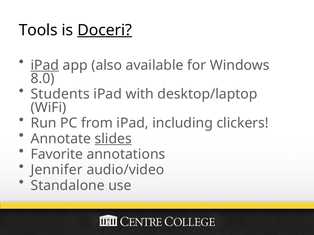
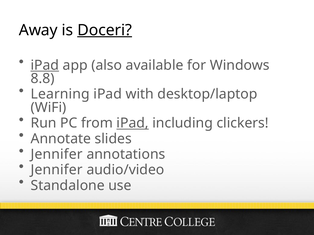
Tools: Tools -> Away (38, 30)
8.0: 8.0 -> 8.8 (43, 79)
Students: Students -> Learning (60, 94)
iPad underline: none -> present (133, 123)
slides underline: present -> none (113, 139)
Favorite: Favorite -> Jennifer (57, 155)
